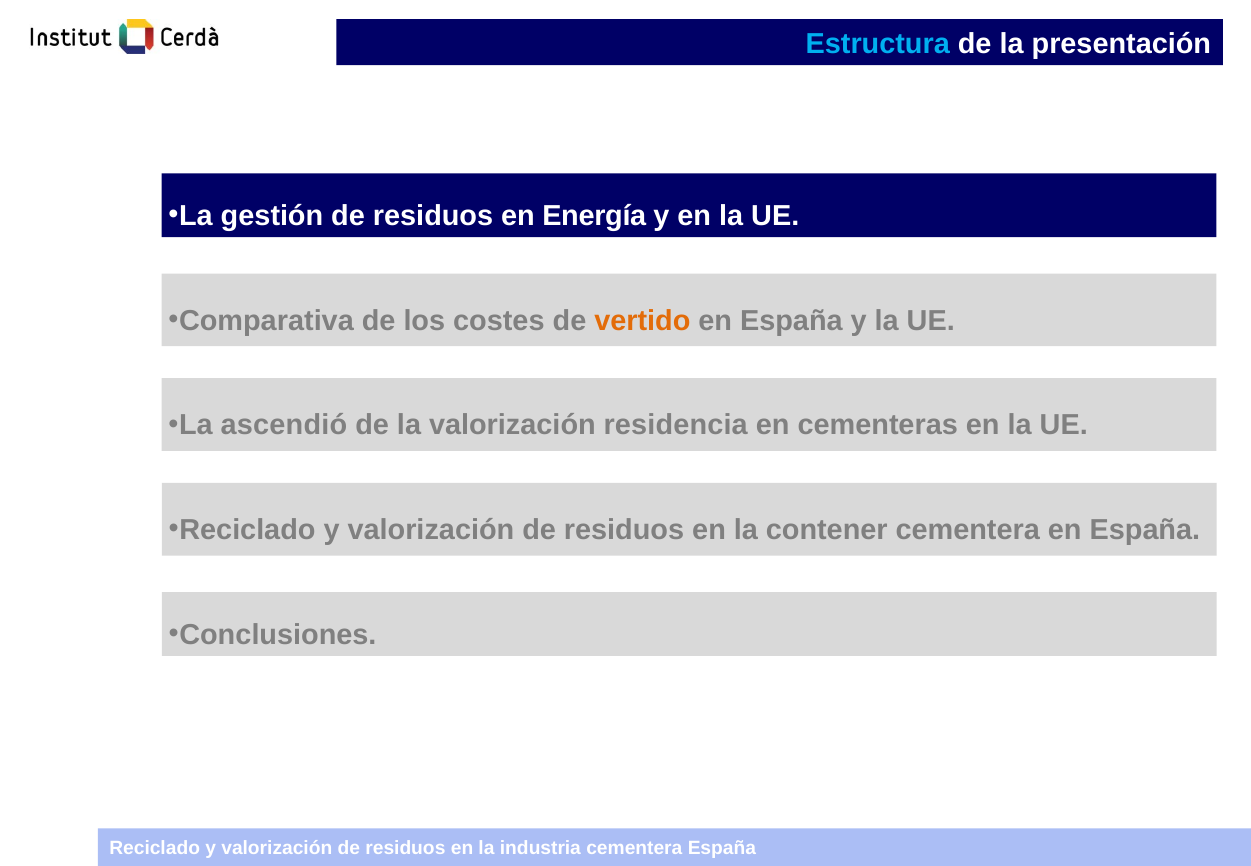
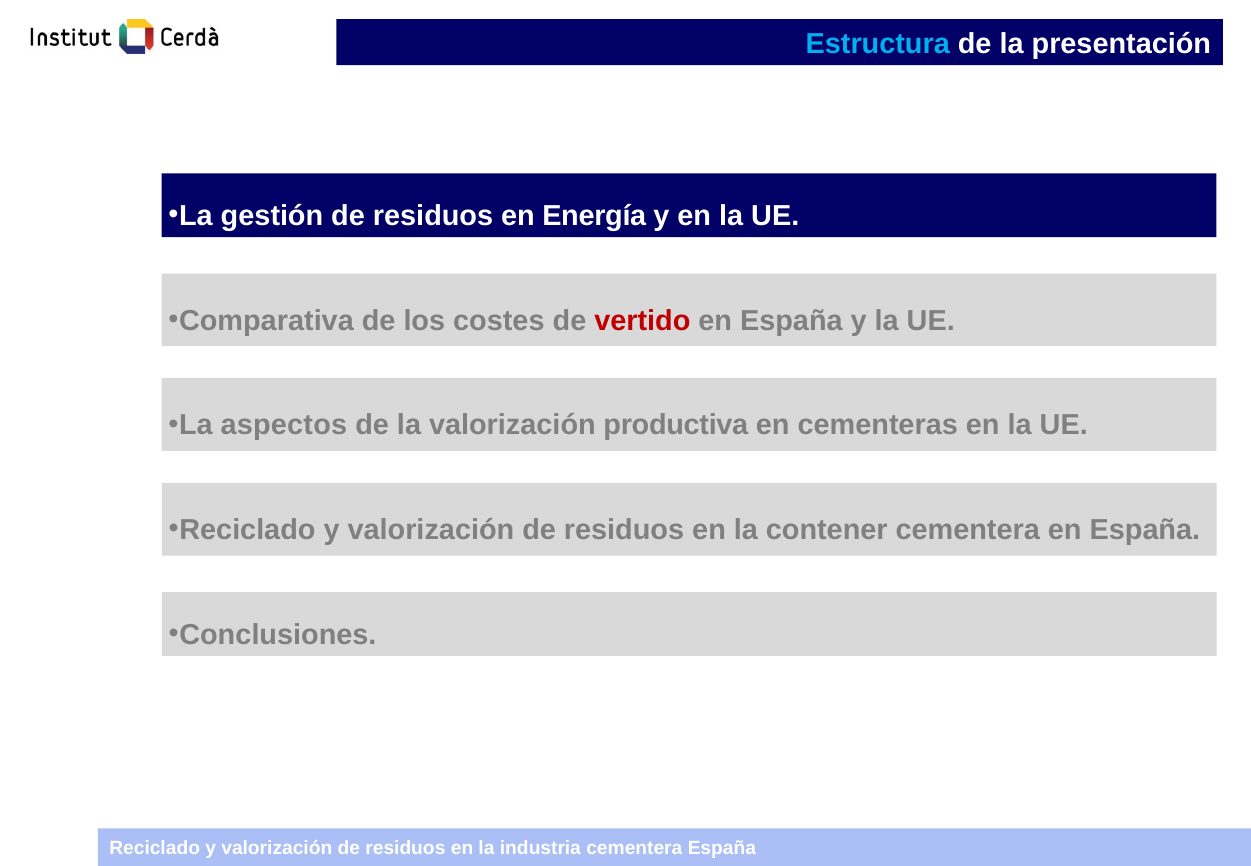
vertido colour: orange -> red (642, 321)
ascendió: ascendió -> aspectos (284, 425)
residencia: residencia -> productiva (676, 425)
